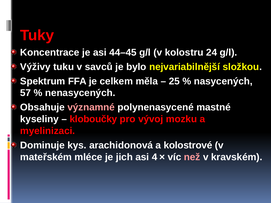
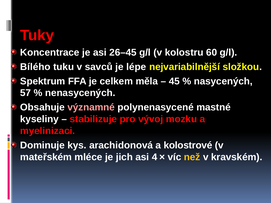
44–45: 44–45 -> 26–45 (123, 52)
24: 24 -> 60 (212, 52)
Výživy: Výživy -> Bílého (35, 67)
bylo: bylo -> lépe (136, 67)
25: 25 -> 45 (174, 81)
kloboučky: kloboučky -> stabilizuje (93, 119)
než colour: pink -> yellow (192, 157)
